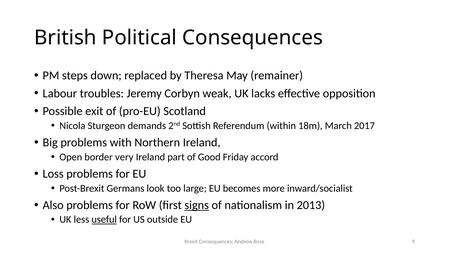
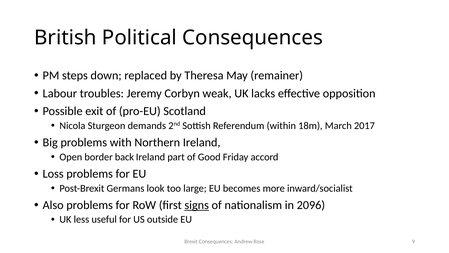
very: very -> back (124, 157)
2013: 2013 -> 2096 (311, 205)
useful underline: present -> none (104, 219)
